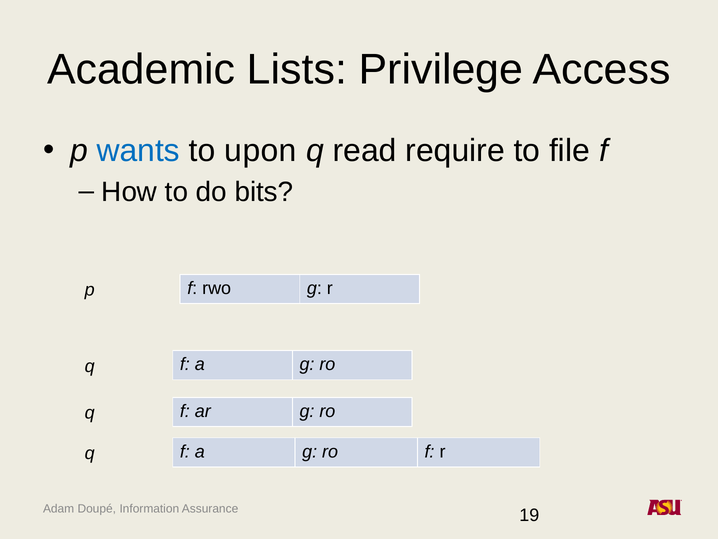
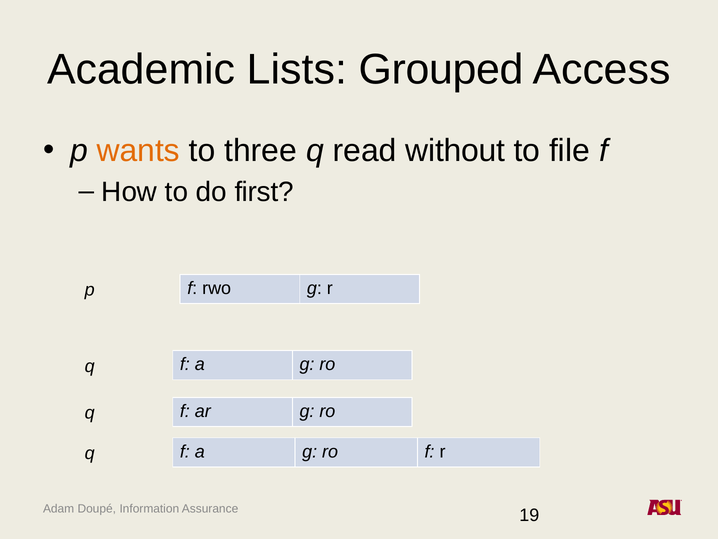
Privilege: Privilege -> Grouped (441, 69)
wants colour: blue -> orange (138, 151)
upon: upon -> three (261, 151)
require: require -> without (455, 151)
bits: bits -> first (264, 192)
